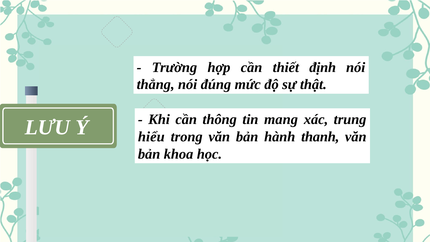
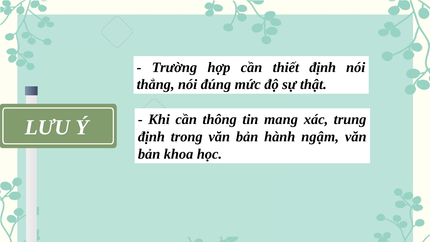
hiểu: hiểu -> định (151, 137)
thanh: thanh -> ngậm (320, 137)
